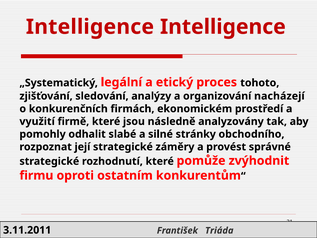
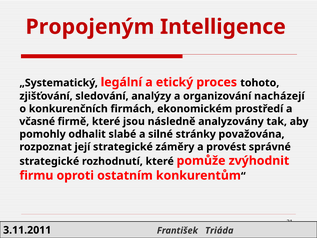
Intelligence: Intelligence -> Propojeným (90, 27)
využití: využití -> včasné (37, 121)
obchodního: obchodního -> považována (252, 134)
